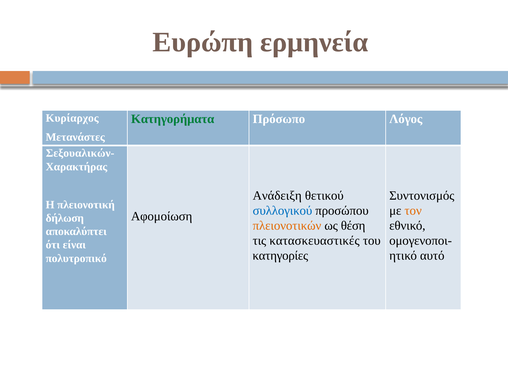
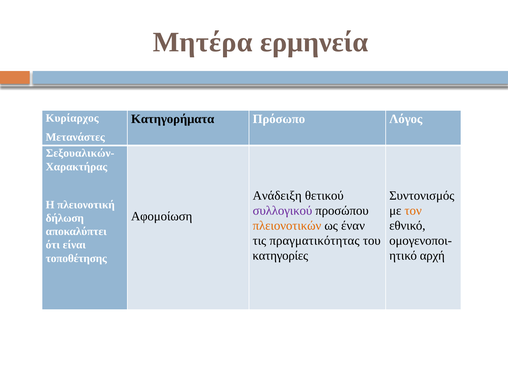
Ευρώπη: Ευρώπη -> Μητέρα (203, 42)
Κατηγορήματα colour: green -> black (173, 119)
συλλογικού colour: blue -> purple (282, 211)
θέση: θέση -> έναν (353, 226)
κατασκευαστικές: κατασκευαστικές -> πραγματικότητας (314, 241)
αυτό: αυτό -> αρχή (432, 256)
πολυτροπικό: πολυτροπικό -> τοποθέτησης (76, 258)
